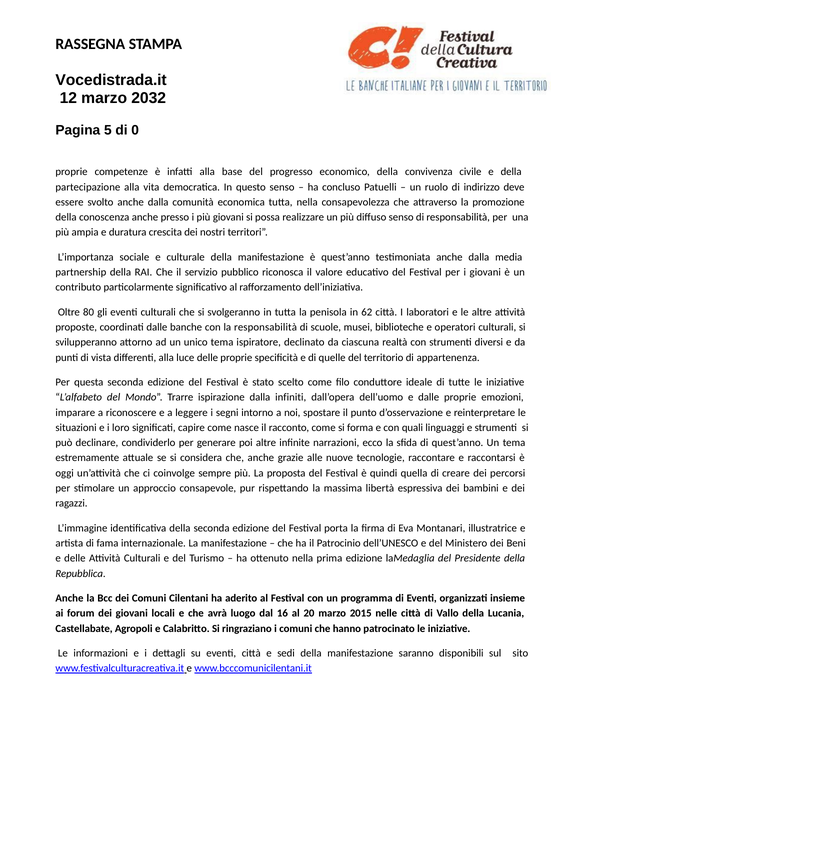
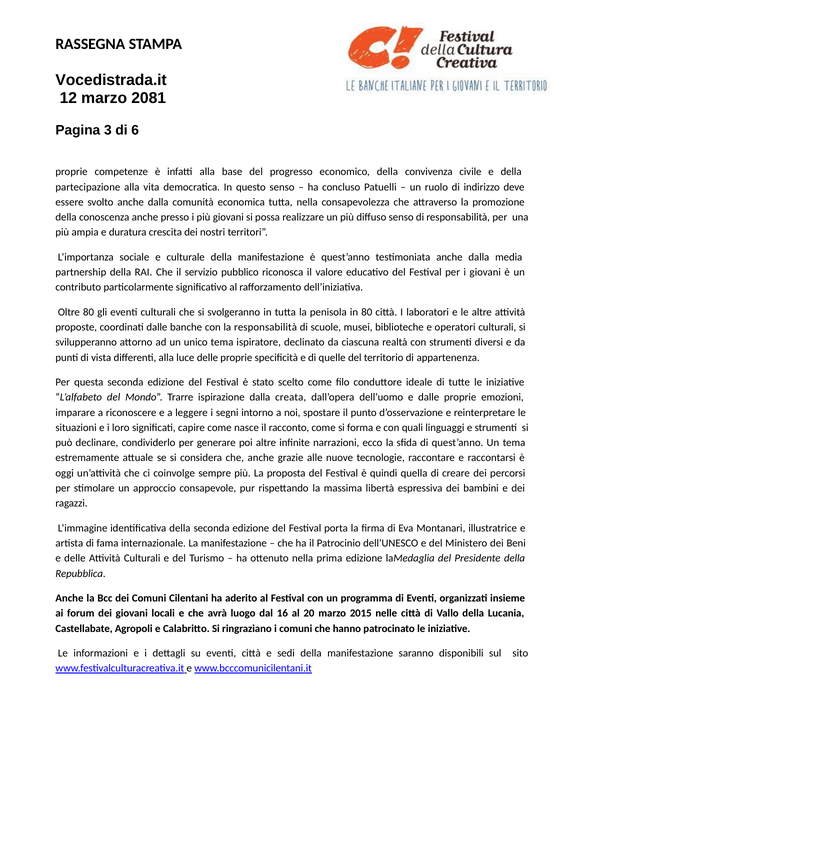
2032: 2032 -> 2081 (149, 98)
5: 5 -> 3 (108, 130)
0: 0 -> 6 (135, 130)
in 62: 62 -> 80 (367, 312)
infiniti: infiniti -> creata (291, 397)
